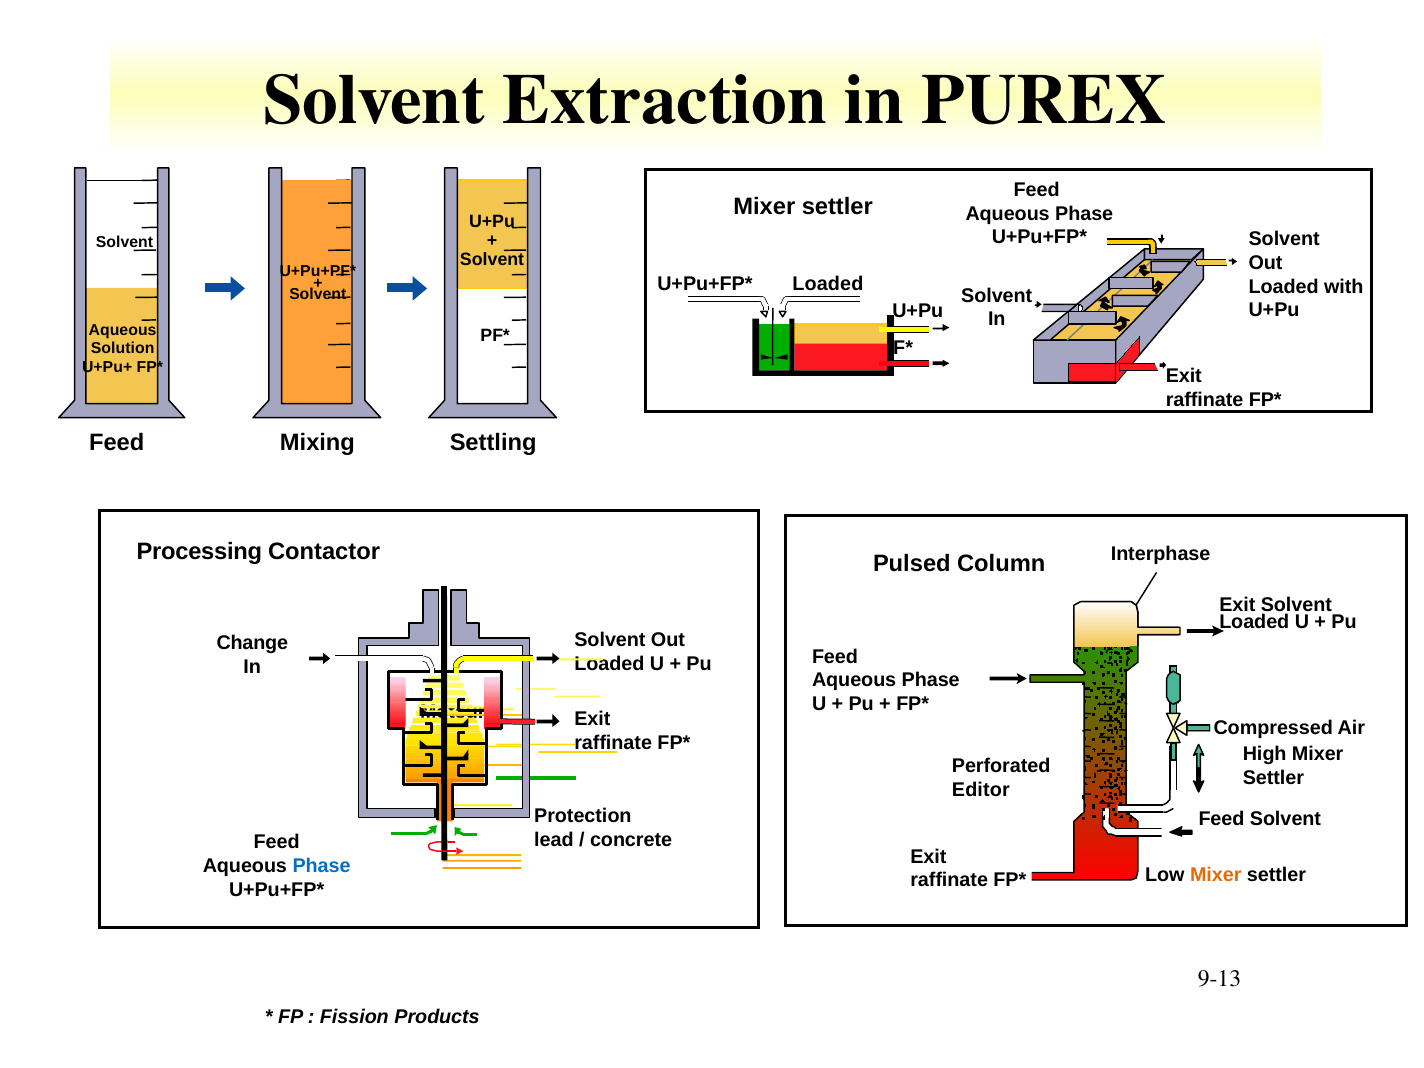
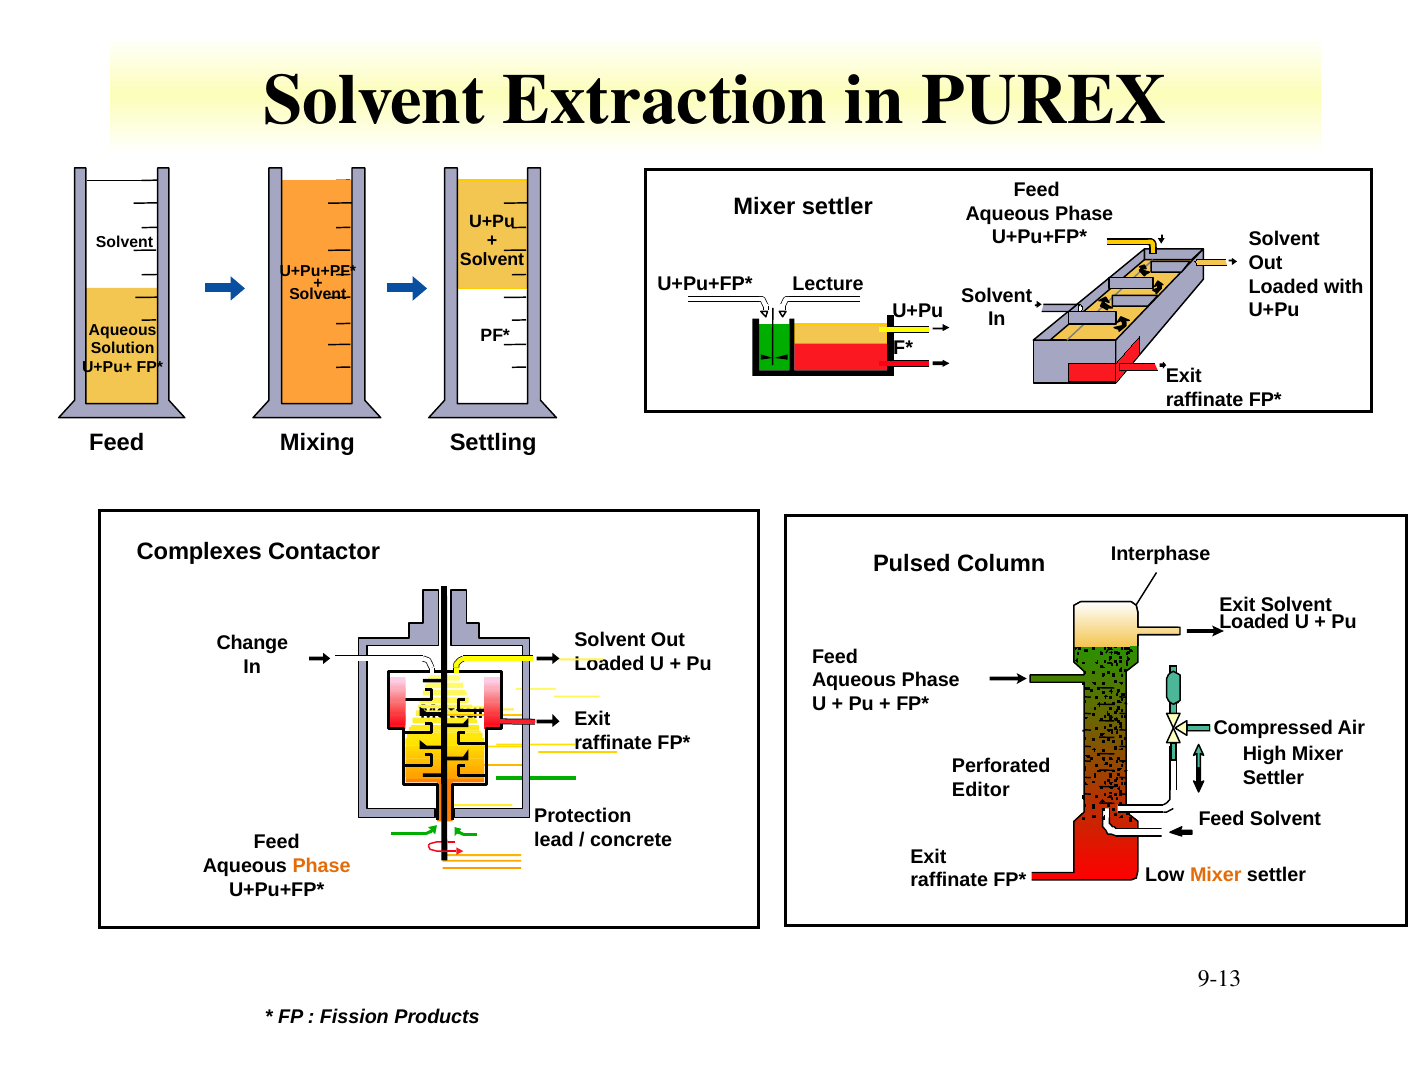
Loaded: Loaded -> Lecture (828, 284)
Processing: Processing -> Complexes (199, 552)
Phase colour: blue -> orange (322, 866)
